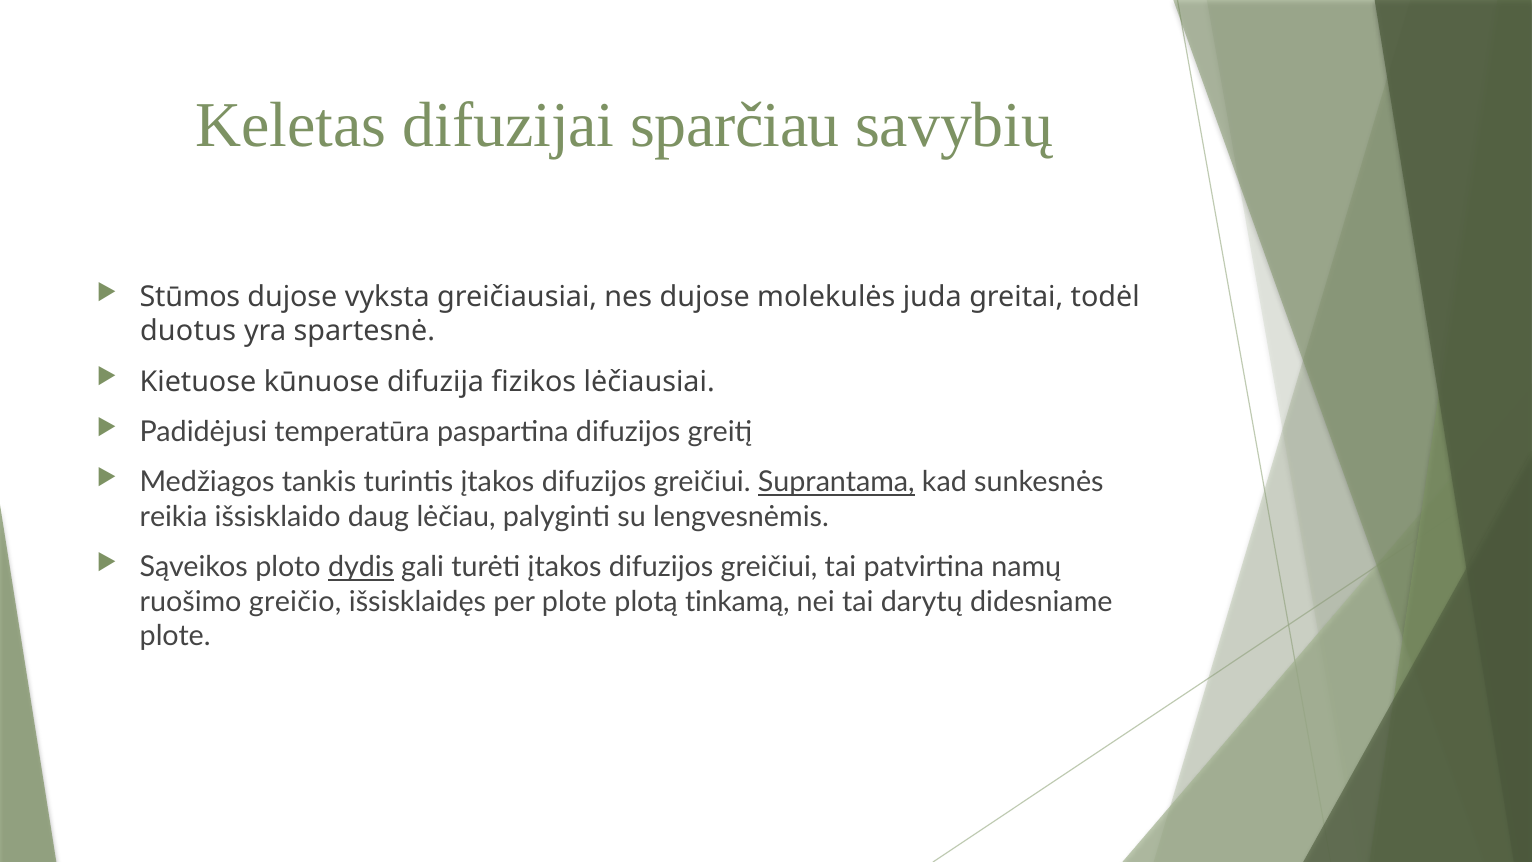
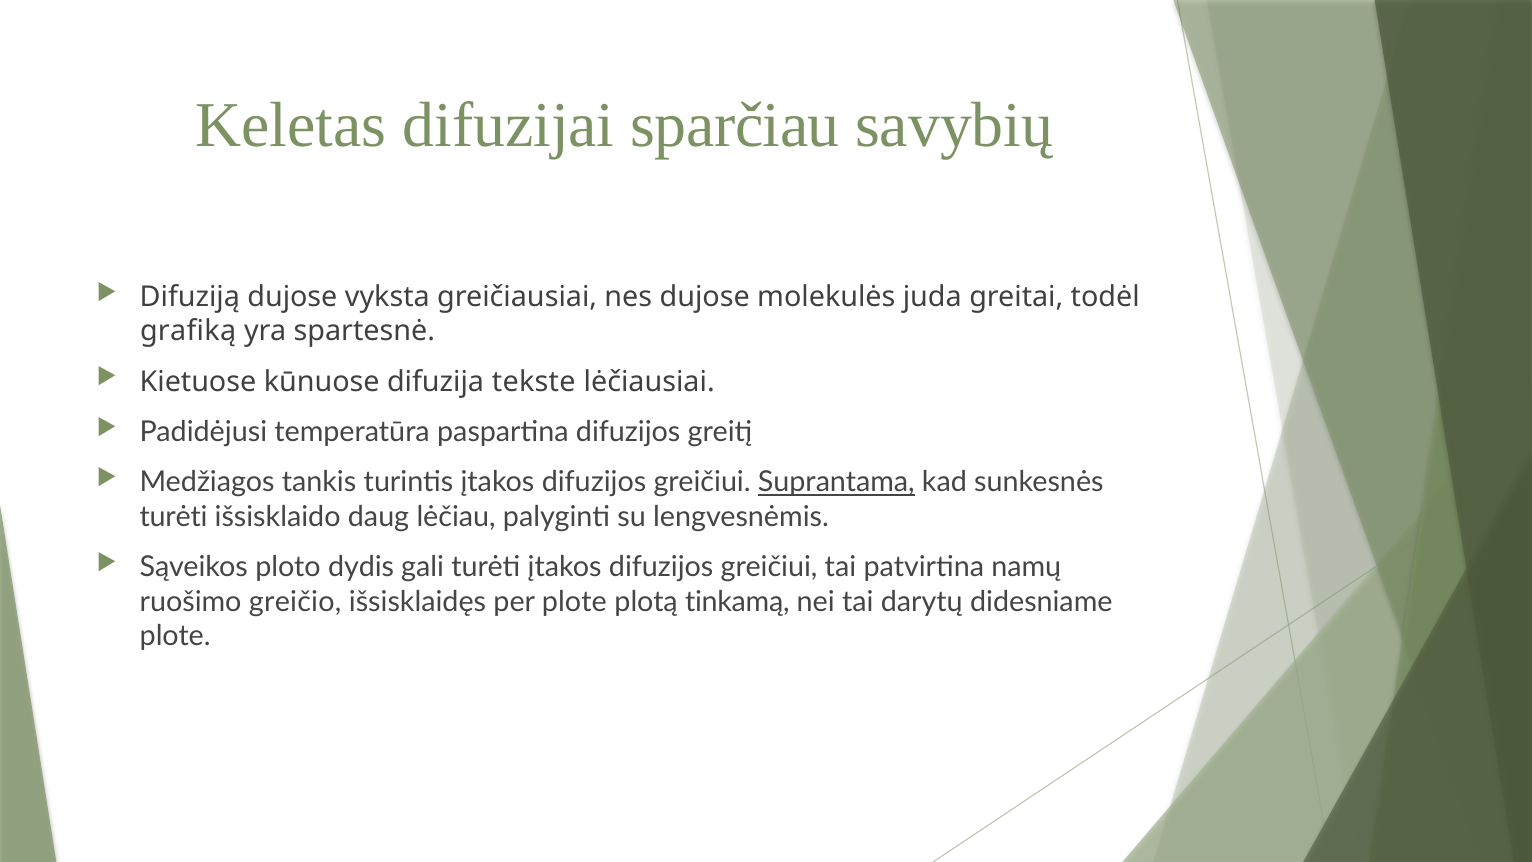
Stūmos: Stūmos -> Difuziją (190, 296)
duotus: duotus -> grafiką (188, 331)
fizikos: fizikos -> tekste (534, 381)
reikia: reikia -> turėti (174, 517)
dydis underline: present -> none (361, 567)
